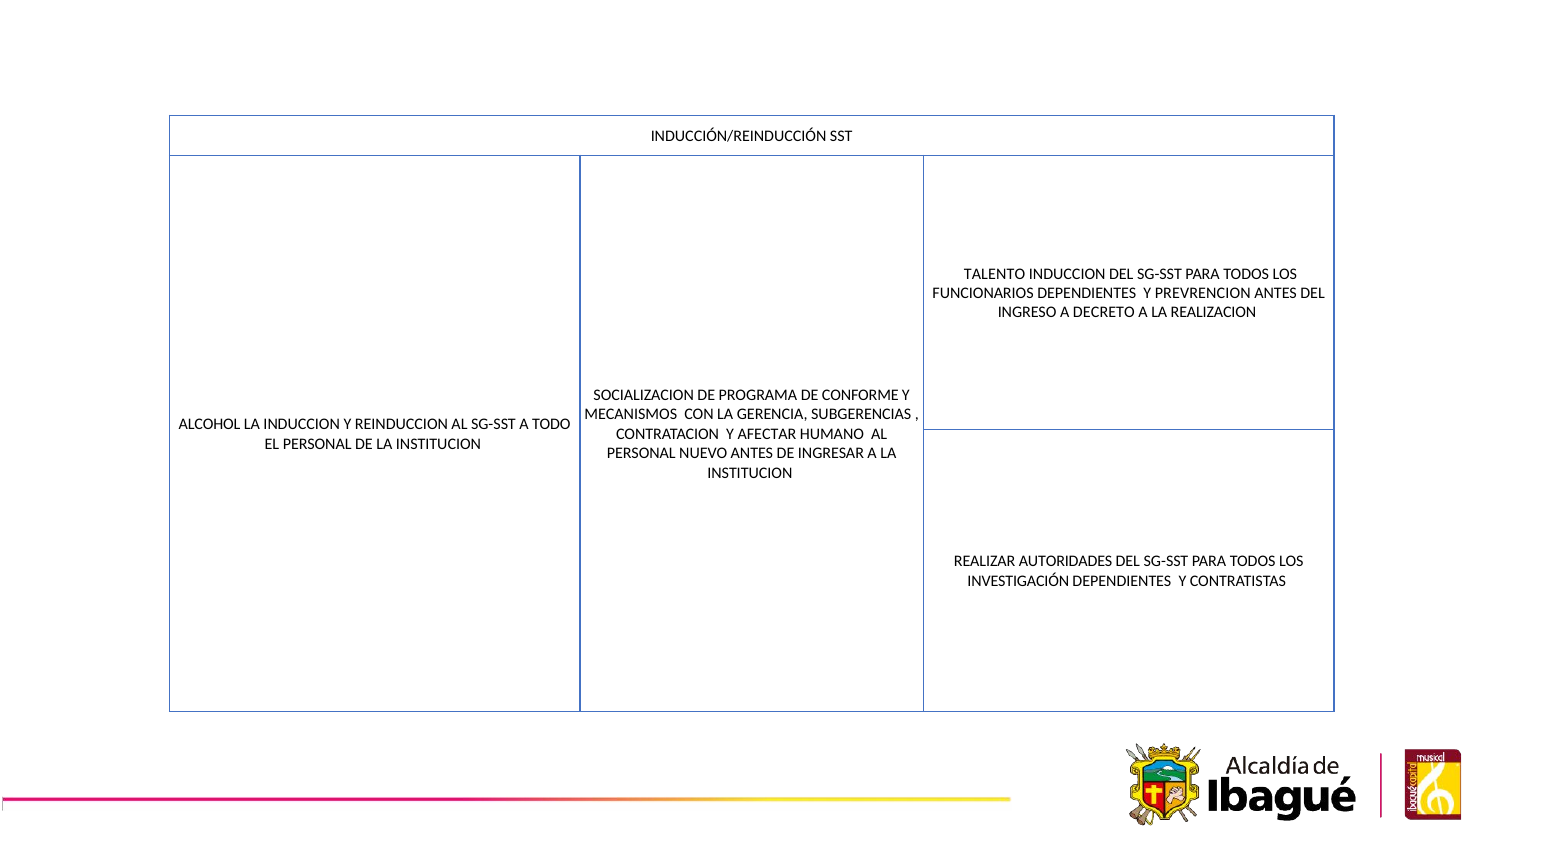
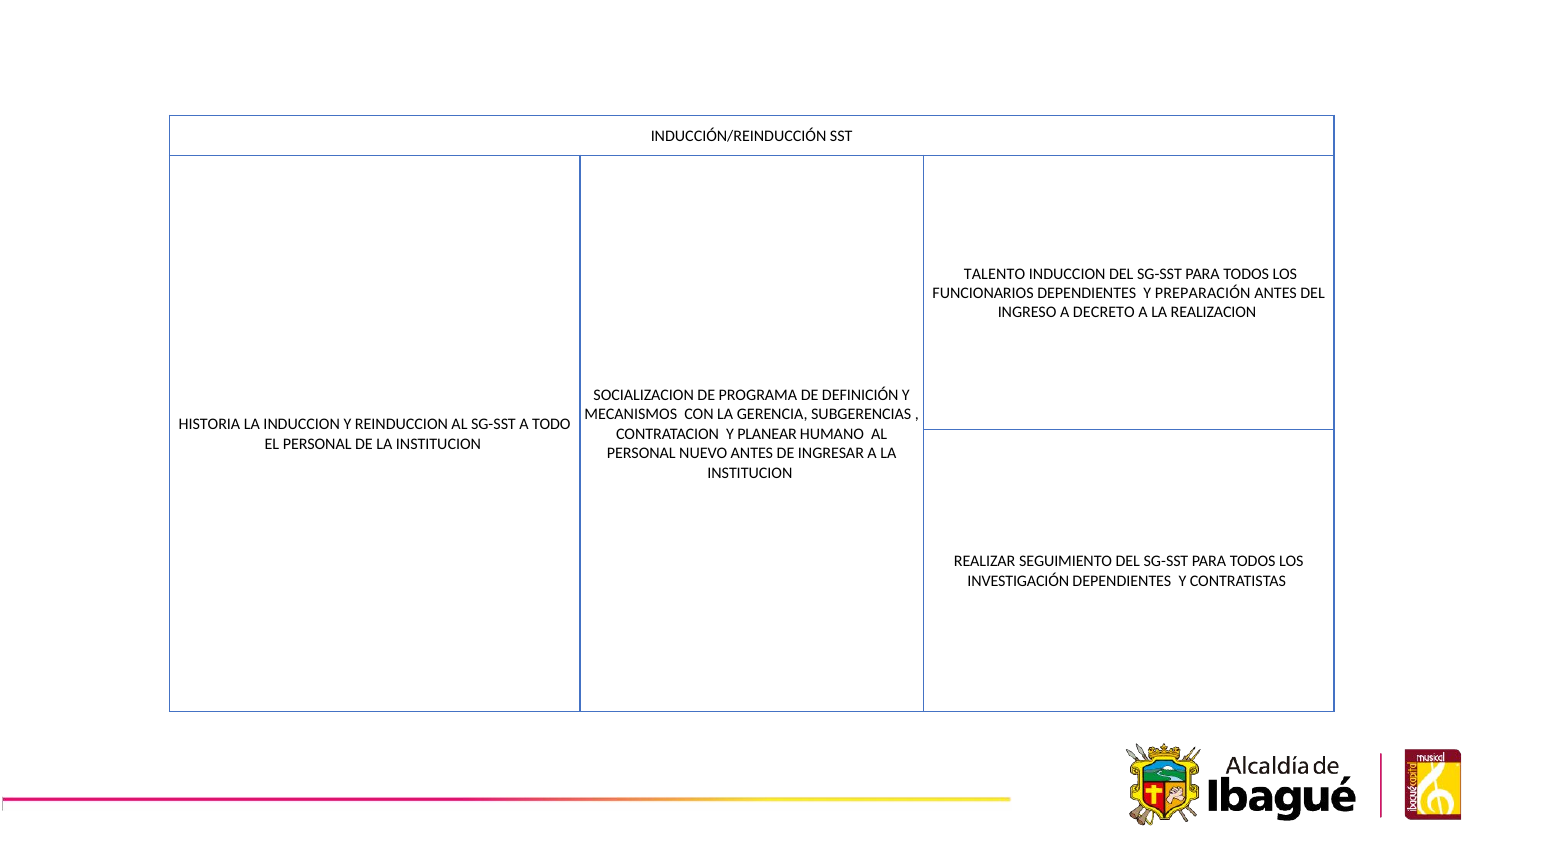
PREVRENCION: PREVRENCION -> PREPARACIÓN (1203, 293)
CONFORME: CONFORME -> DEFINICIÓN (860, 395)
ALCOHOL: ALCOHOL -> HISTORIA (209, 425)
AFECTAR: AFECTAR -> PLANEAR (767, 434)
AUTORIDADES: AUTORIDADES -> SEGUIMIENTO (1066, 562)
